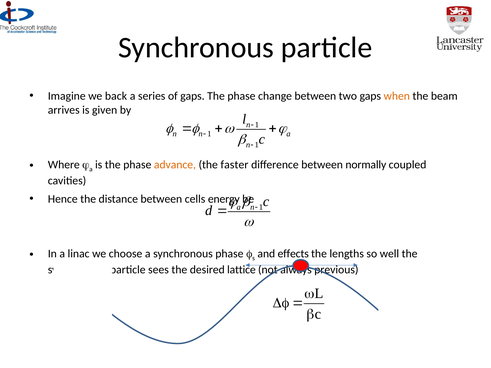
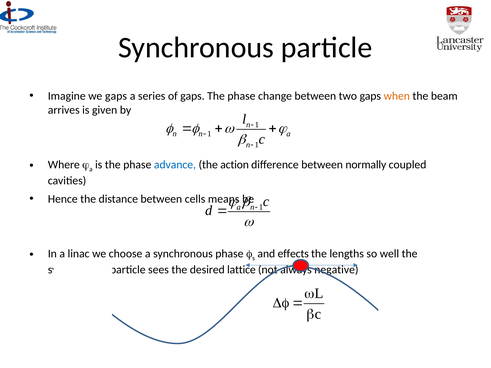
we back: back -> gaps (116, 96)
advance colour: orange -> blue (175, 165)
faster: faster -> action (235, 165)
energy: energy -> means (224, 199)
previous: previous -> negative (336, 270)
